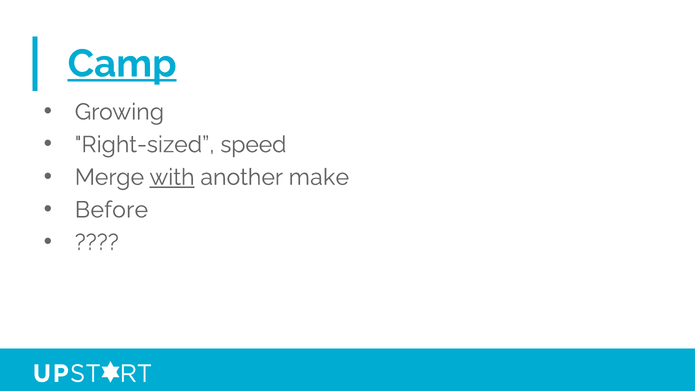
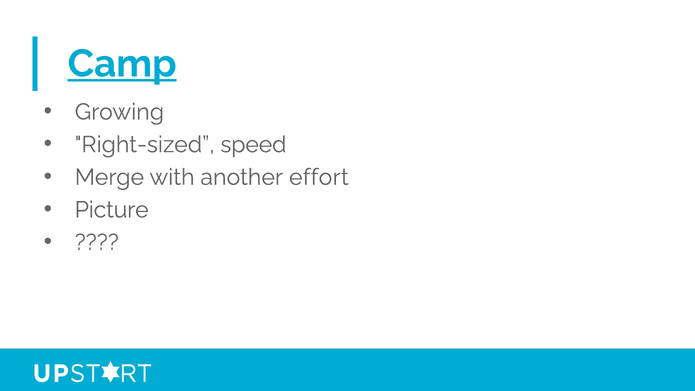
with underline: present -> none (172, 177)
make: make -> effort (319, 177)
Before: Before -> Picture (112, 210)
